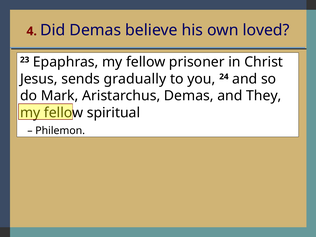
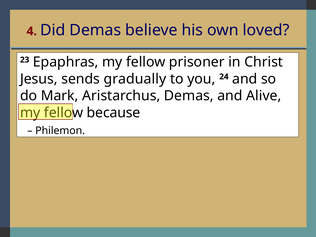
They: They -> Alive (264, 96)
spiritual: spiritual -> because (114, 113)
